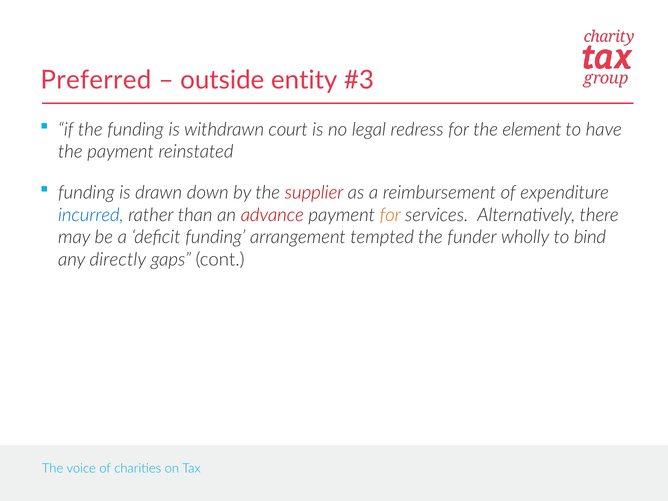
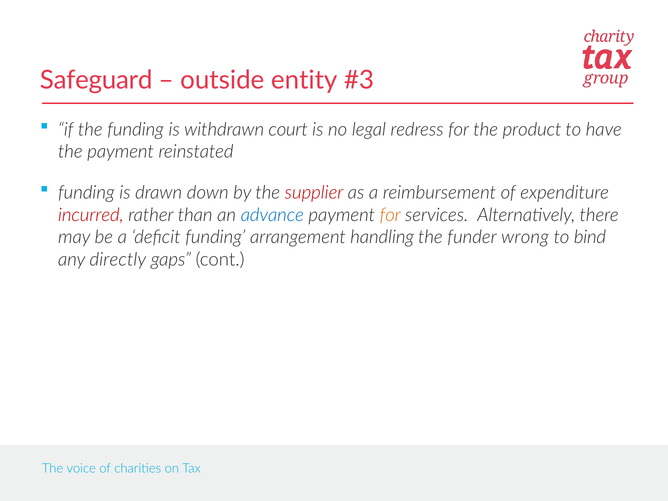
Preferred: Preferred -> Safeguard (96, 80)
element: element -> product (532, 130)
incurred colour: blue -> red (91, 215)
advance colour: red -> blue (272, 215)
tempted: tempted -> handling (382, 237)
wholly: wholly -> wrong (525, 237)
